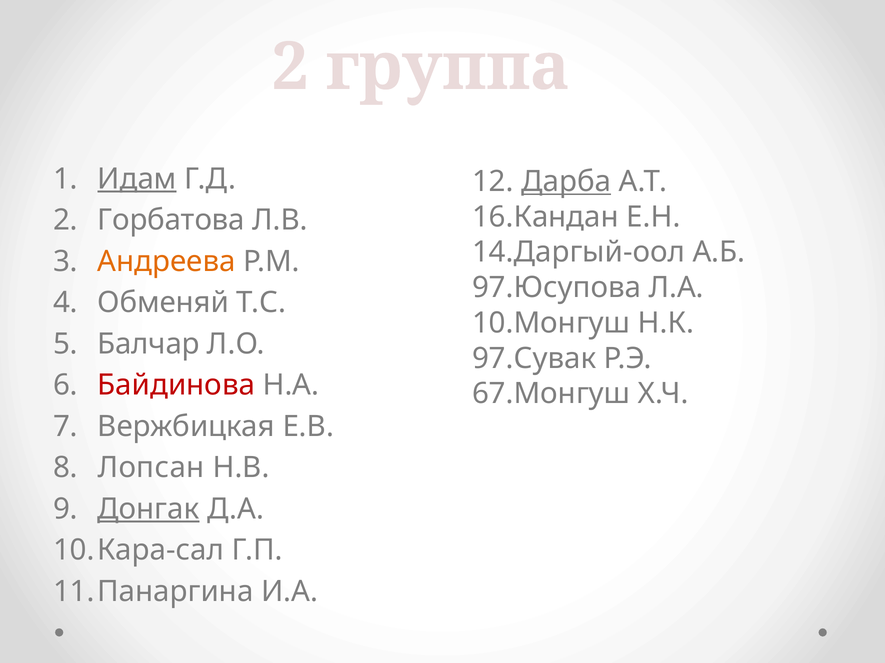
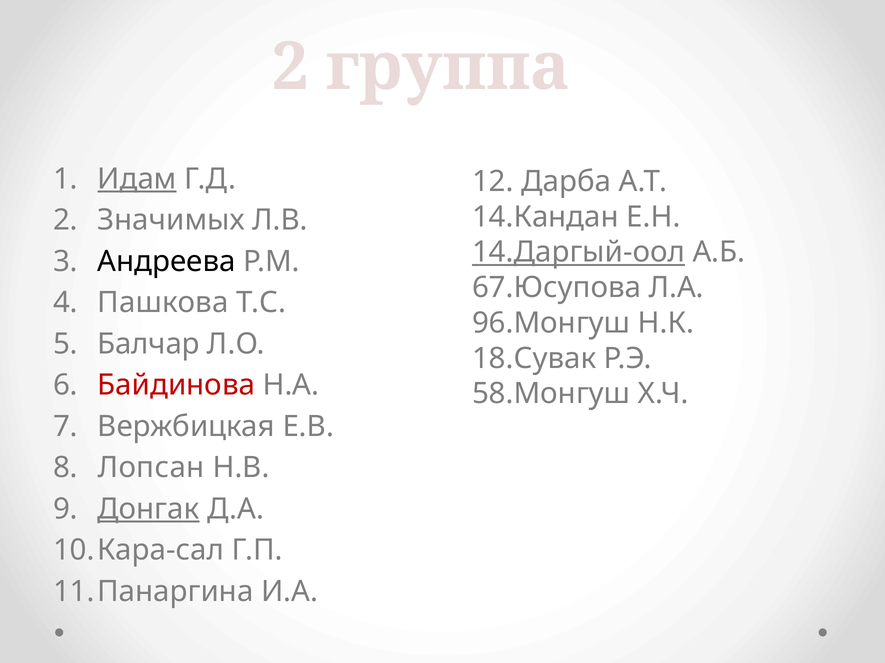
Дарба underline: present -> none (566, 182)
16.Кандан: 16.Кандан -> 14.Кандан (545, 217)
Горбатова: Горбатова -> Значимых (171, 220)
14.Даргый-оол underline: none -> present (579, 253)
Андреева colour: orange -> black (166, 262)
97.Юсупова: 97.Юсупова -> 67.Юсупова (557, 288)
Обменяй: Обменяй -> Пашкова (163, 303)
10.Монгуш: 10.Монгуш -> 96.Монгуш (551, 323)
97.Сувак: 97.Сувак -> 18.Сувак (534, 359)
67.Монгуш: 67.Монгуш -> 58.Монгуш (551, 394)
